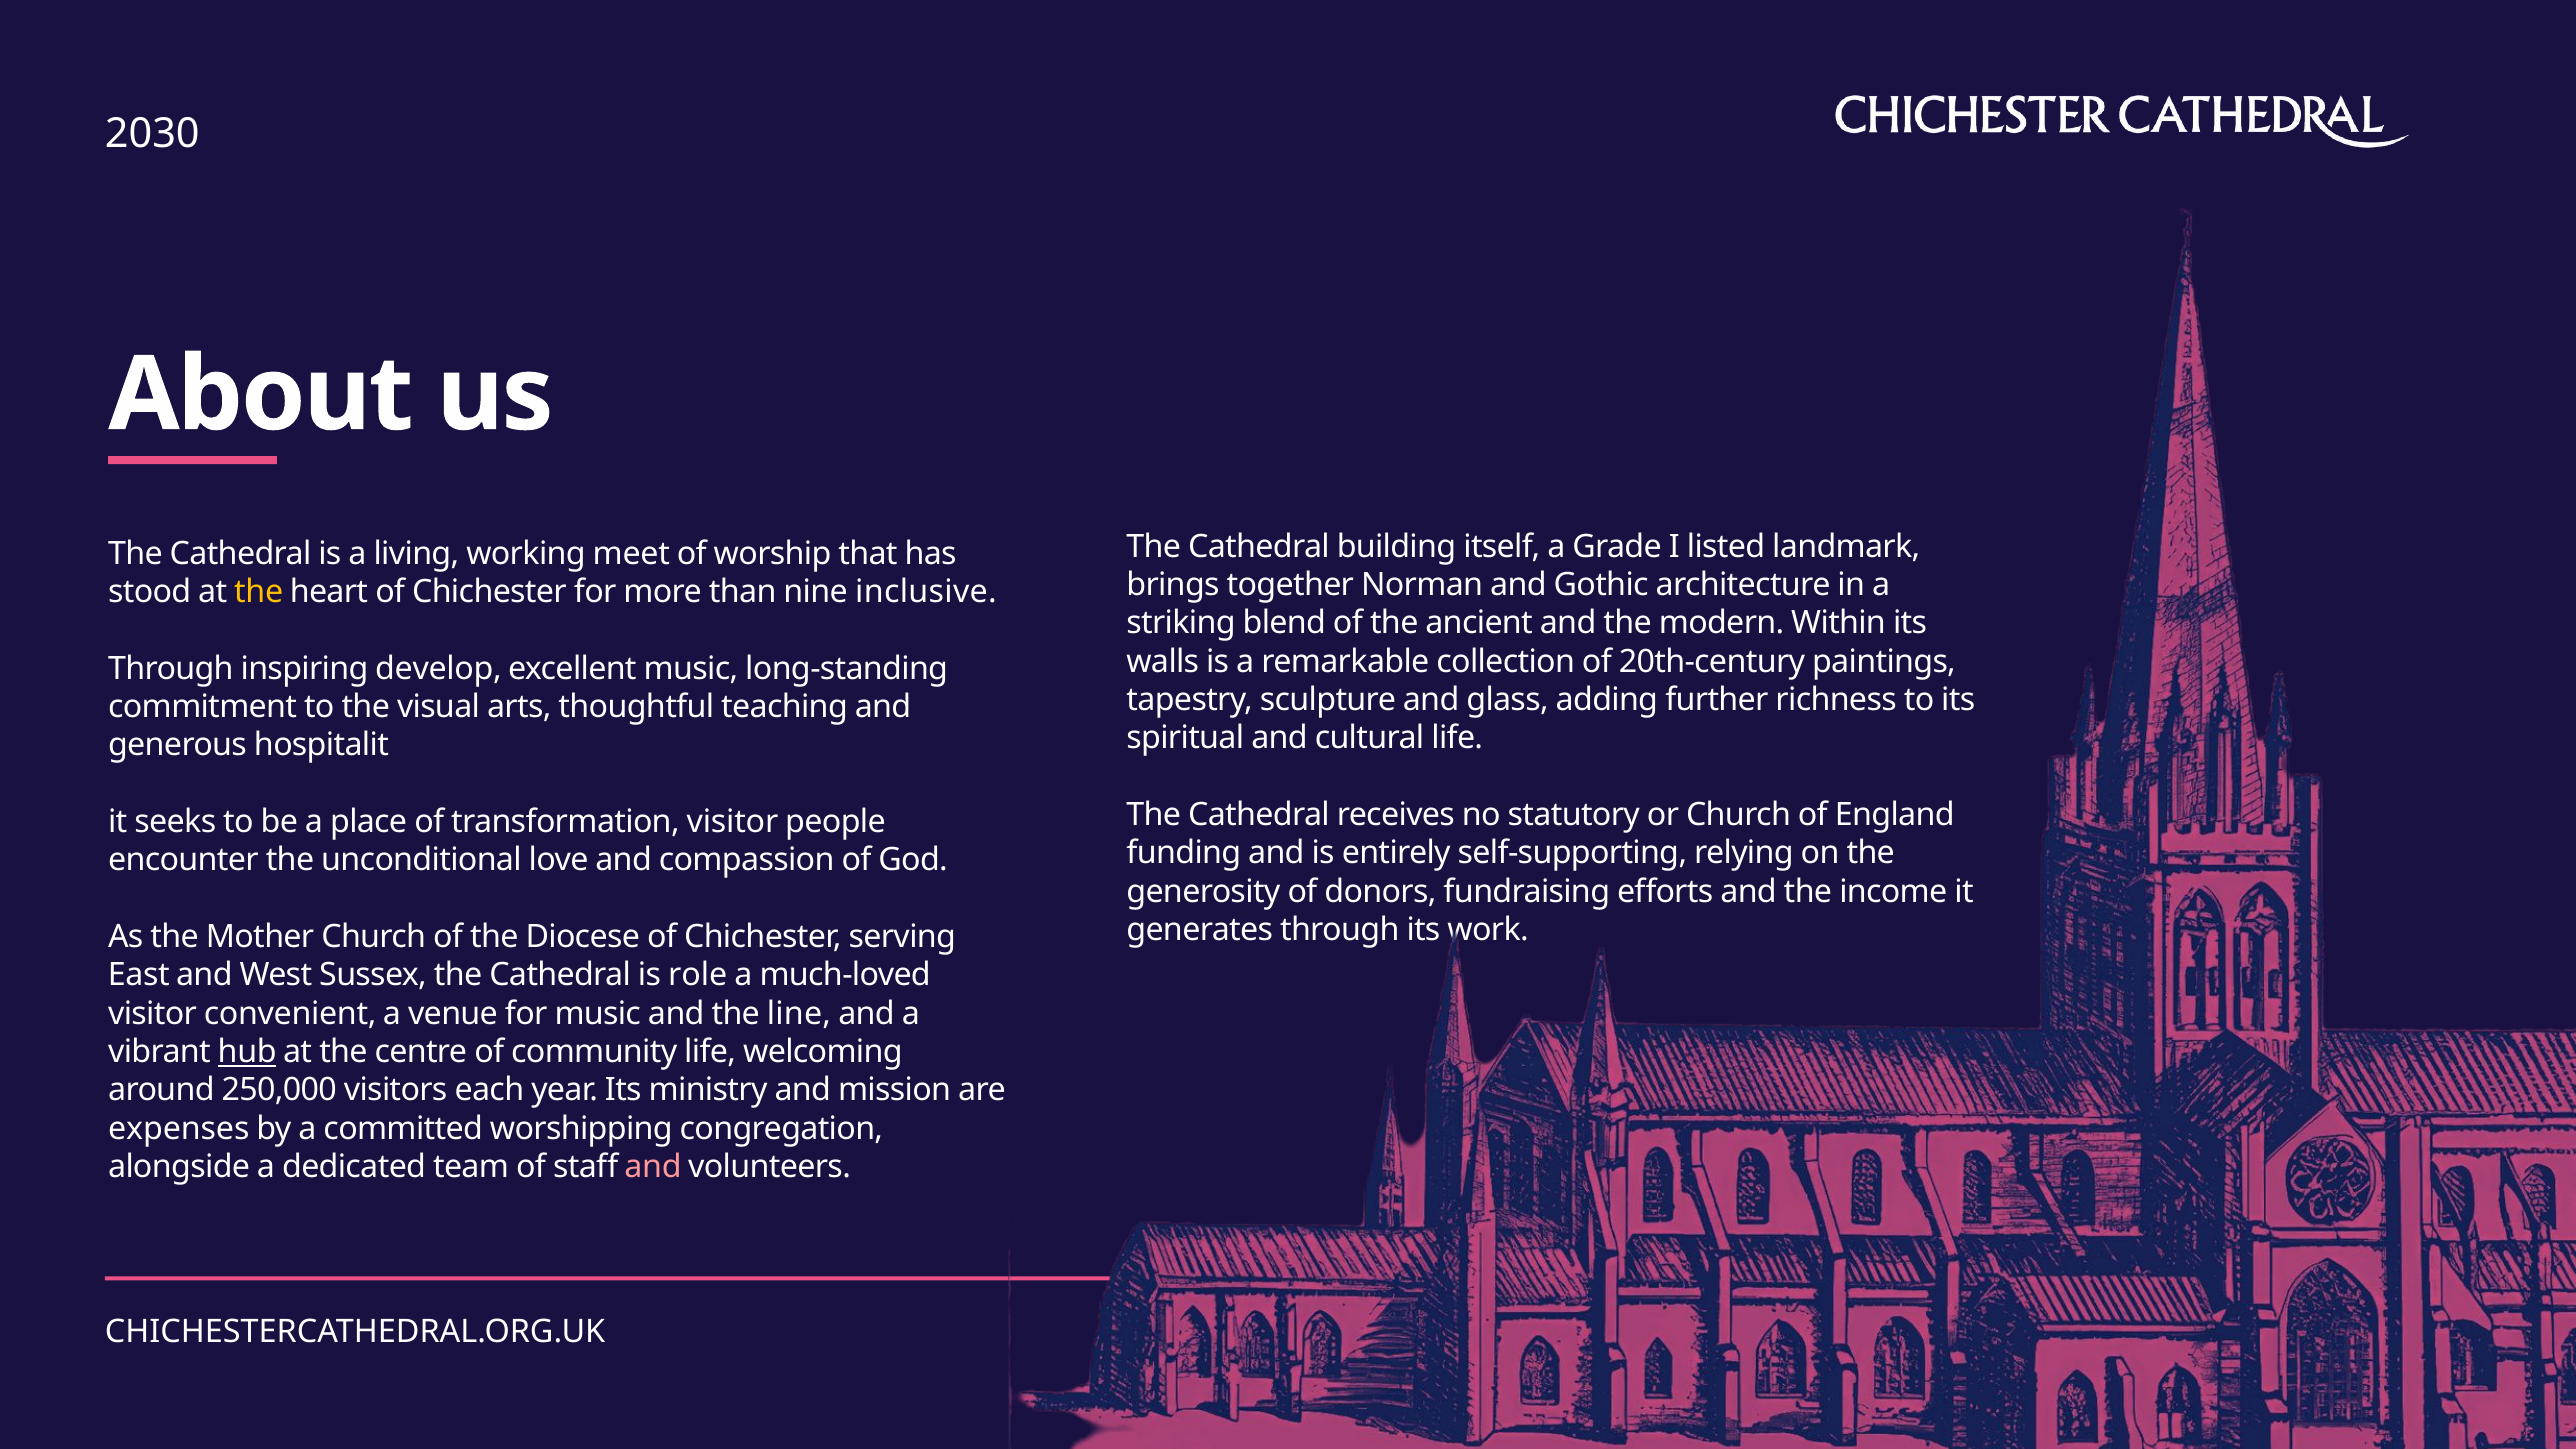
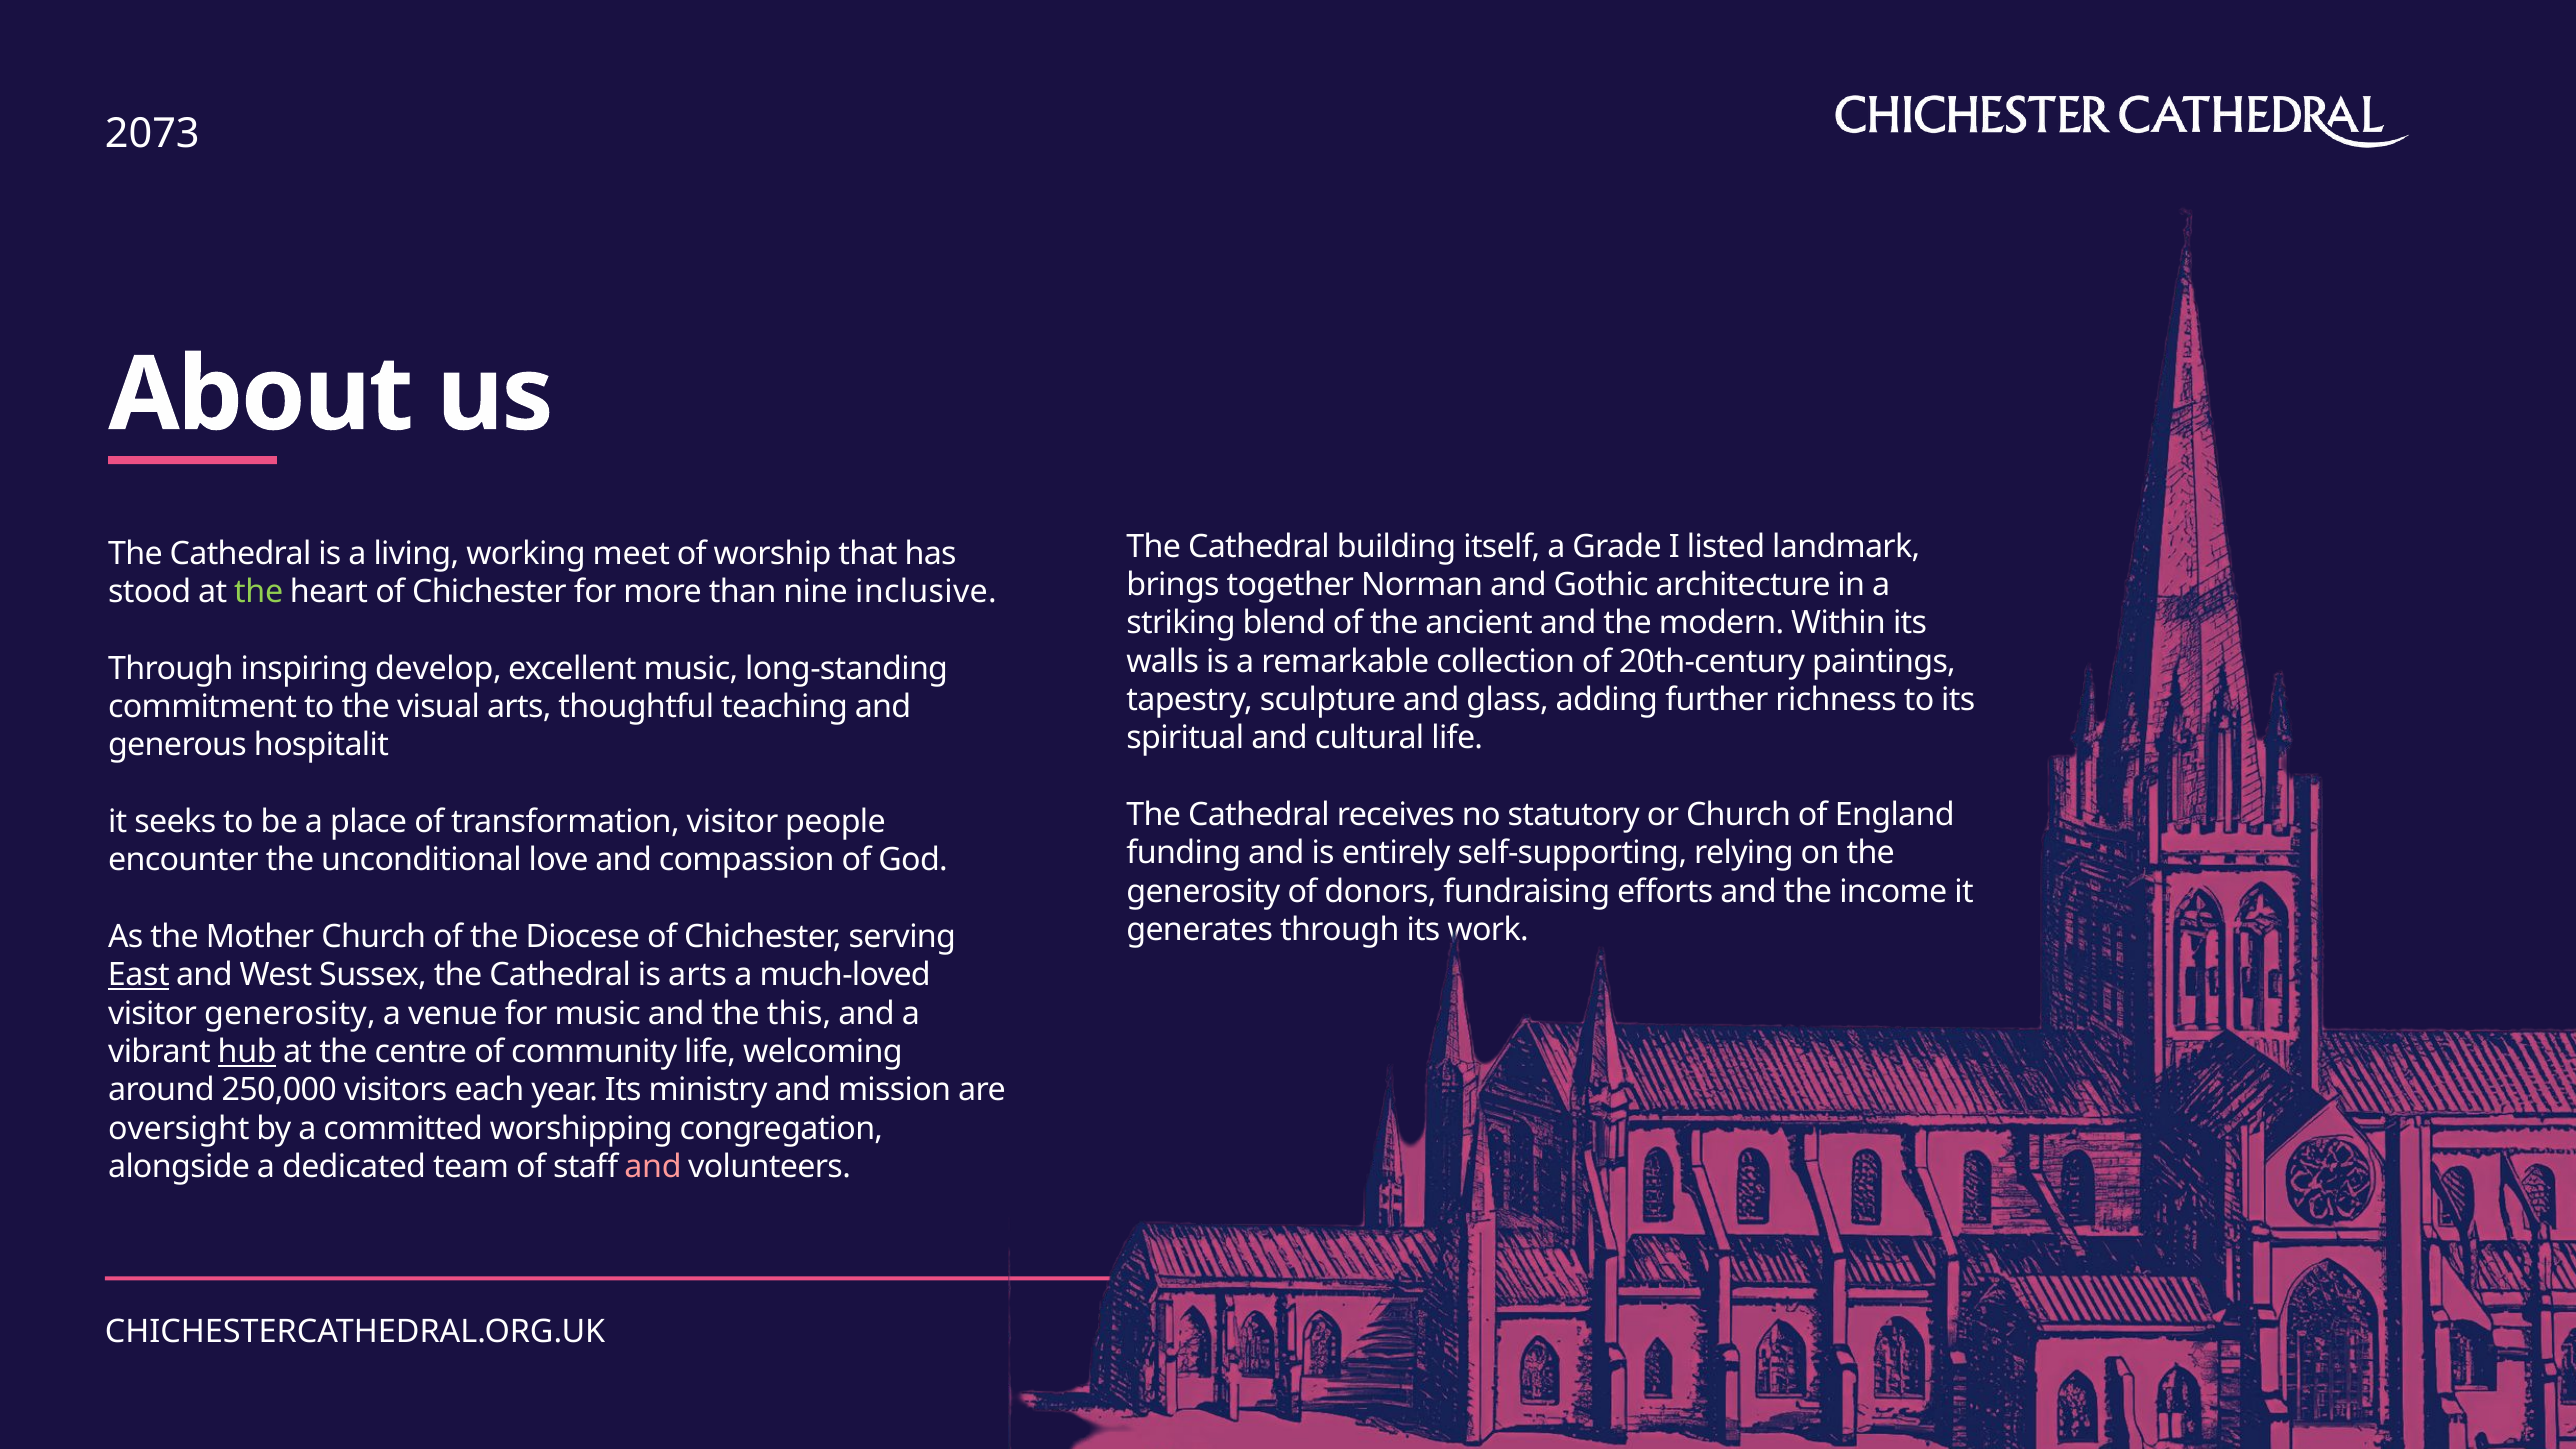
2030: 2030 -> 2073 (152, 134)
the colour: yellow -> light green (259, 592)
East underline: none -> present (139, 975)
is role: role -> arts (698, 975)
visitor convenient: convenient -> generosity (290, 1014)
line: line -> this (799, 1014)
expenses: expenses -> oversight (179, 1129)
